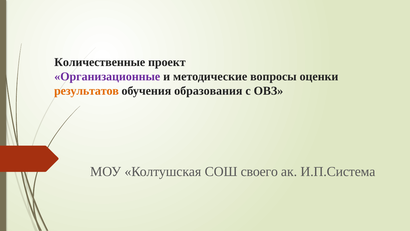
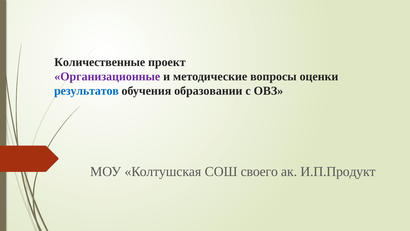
результатов colour: orange -> blue (86, 91)
образования: образования -> образовании (208, 91)
И.П.Система: И.П.Система -> И.П.Продукт (338, 171)
